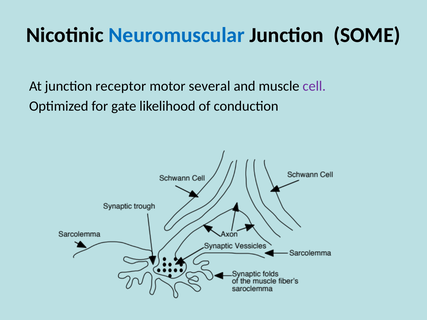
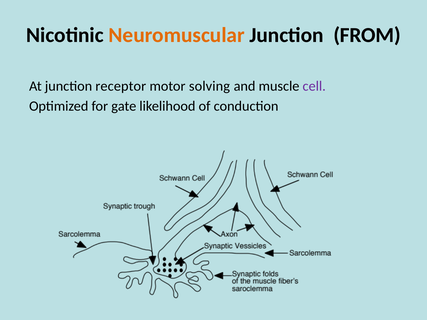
Neuromuscular colour: blue -> orange (177, 35)
SOME: SOME -> FROM (367, 35)
several: several -> solving (209, 86)
